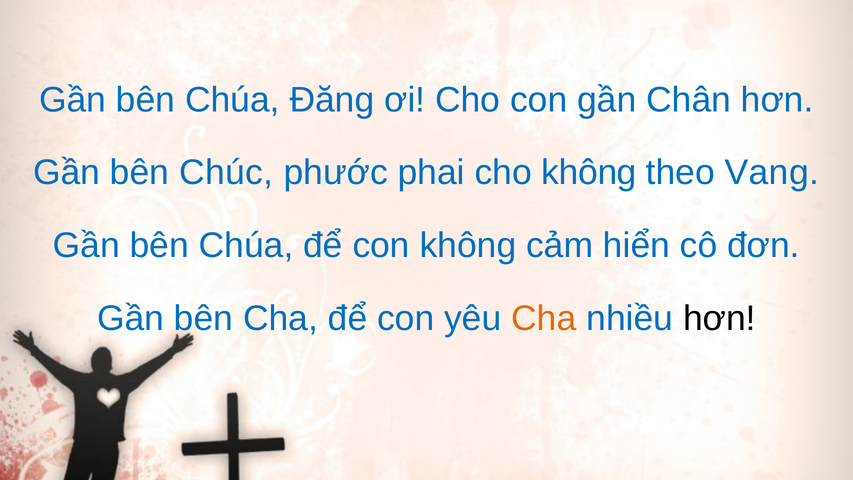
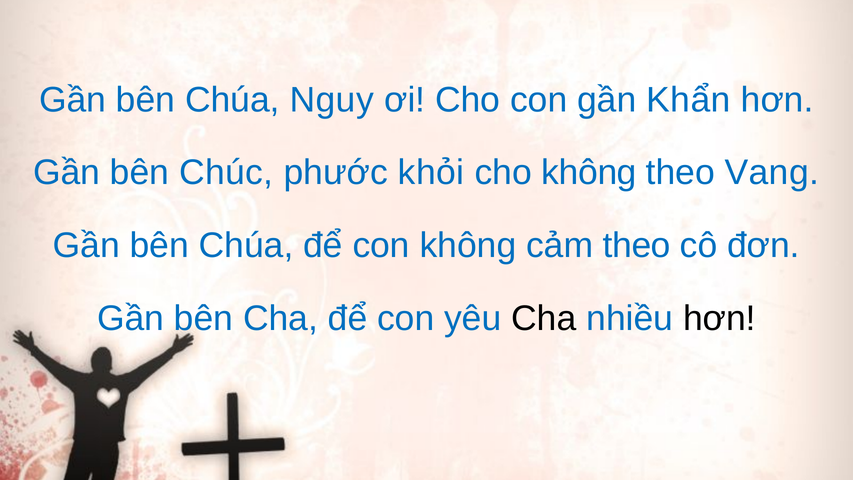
Đăng: Đăng -> Nguy (332, 100)
Chân: Chân -> Khẩn (688, 100)
phai: phai -> khỏi (431, 173)
cảm hiển: hiển -> theo (637, 245)
Cha colour: orange -> black (544, 318)
